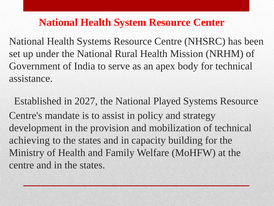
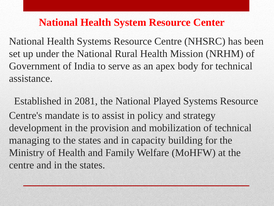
2027: 2027 -> 2081 (86, 101)
achieving: achieving -> managing (29, 140)
